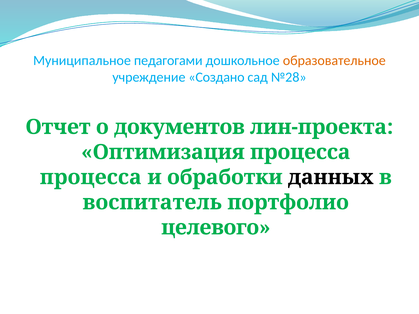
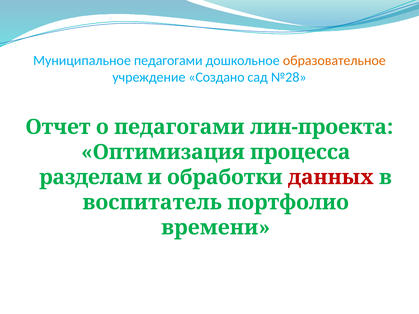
о документов: документов -> педагогами (179, 127)
процесса: процесса -> разделам (91, 177)
данных colour: black -> red (331, 177)
целевого: целевого -> времени (216, 228)
